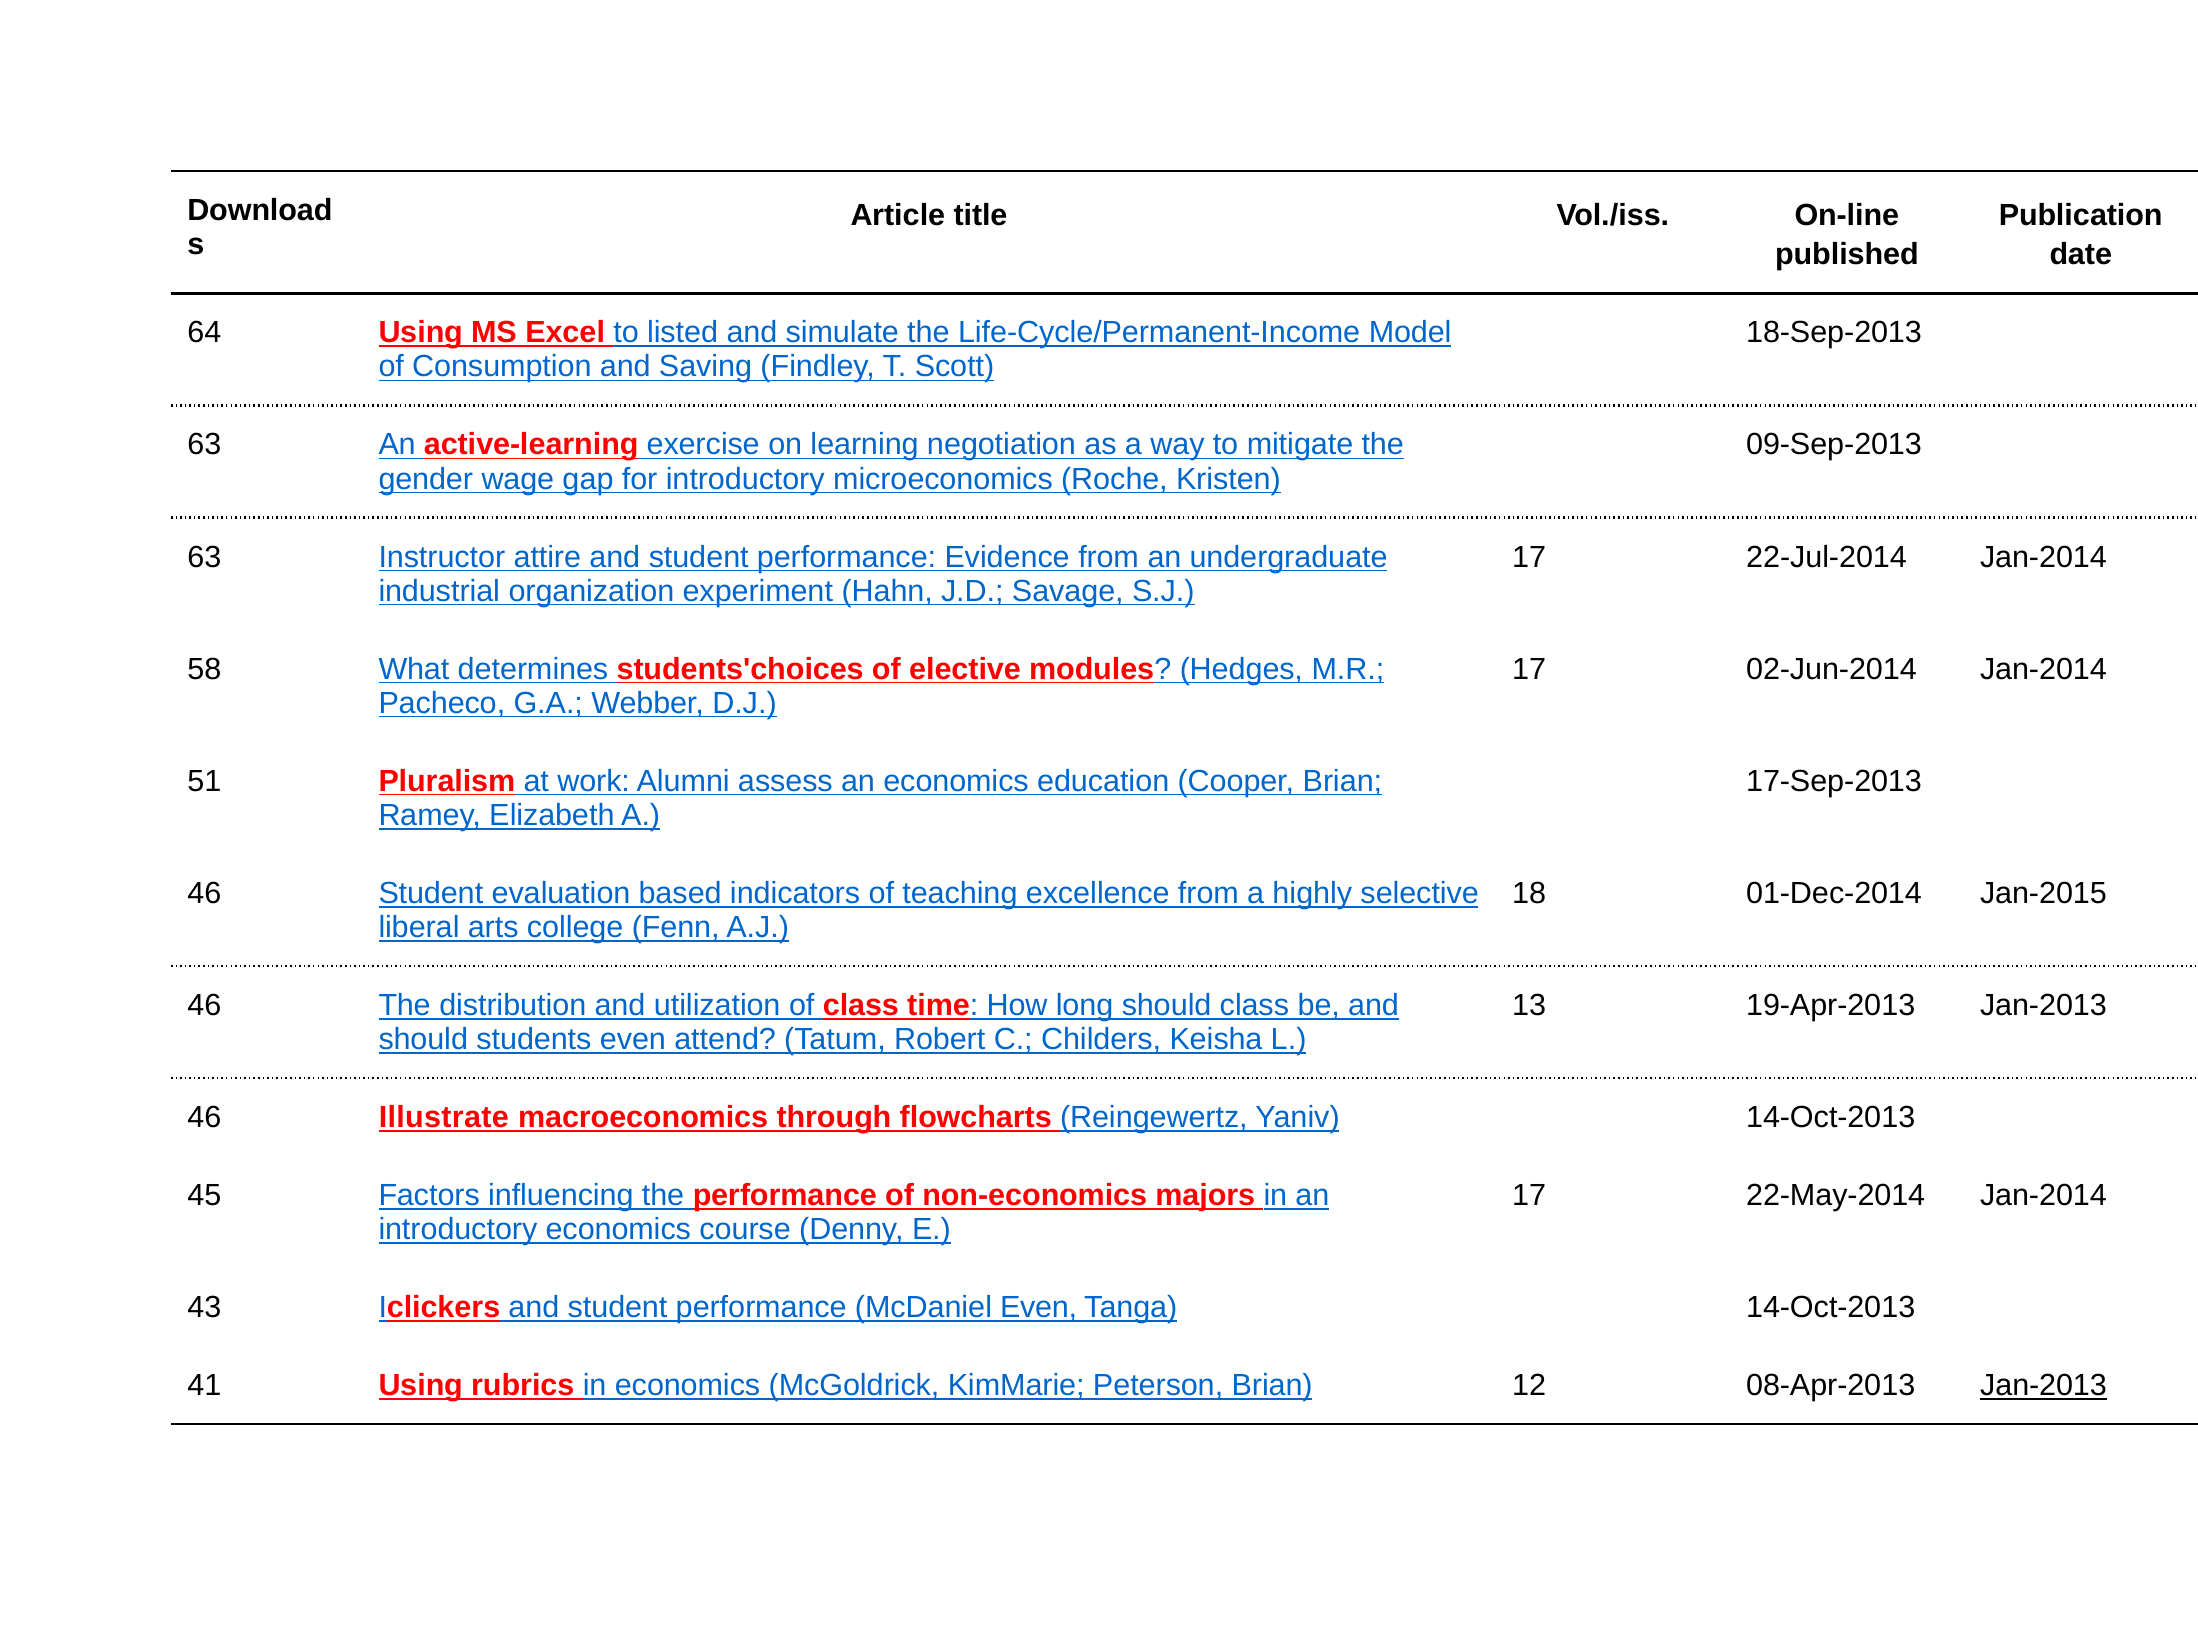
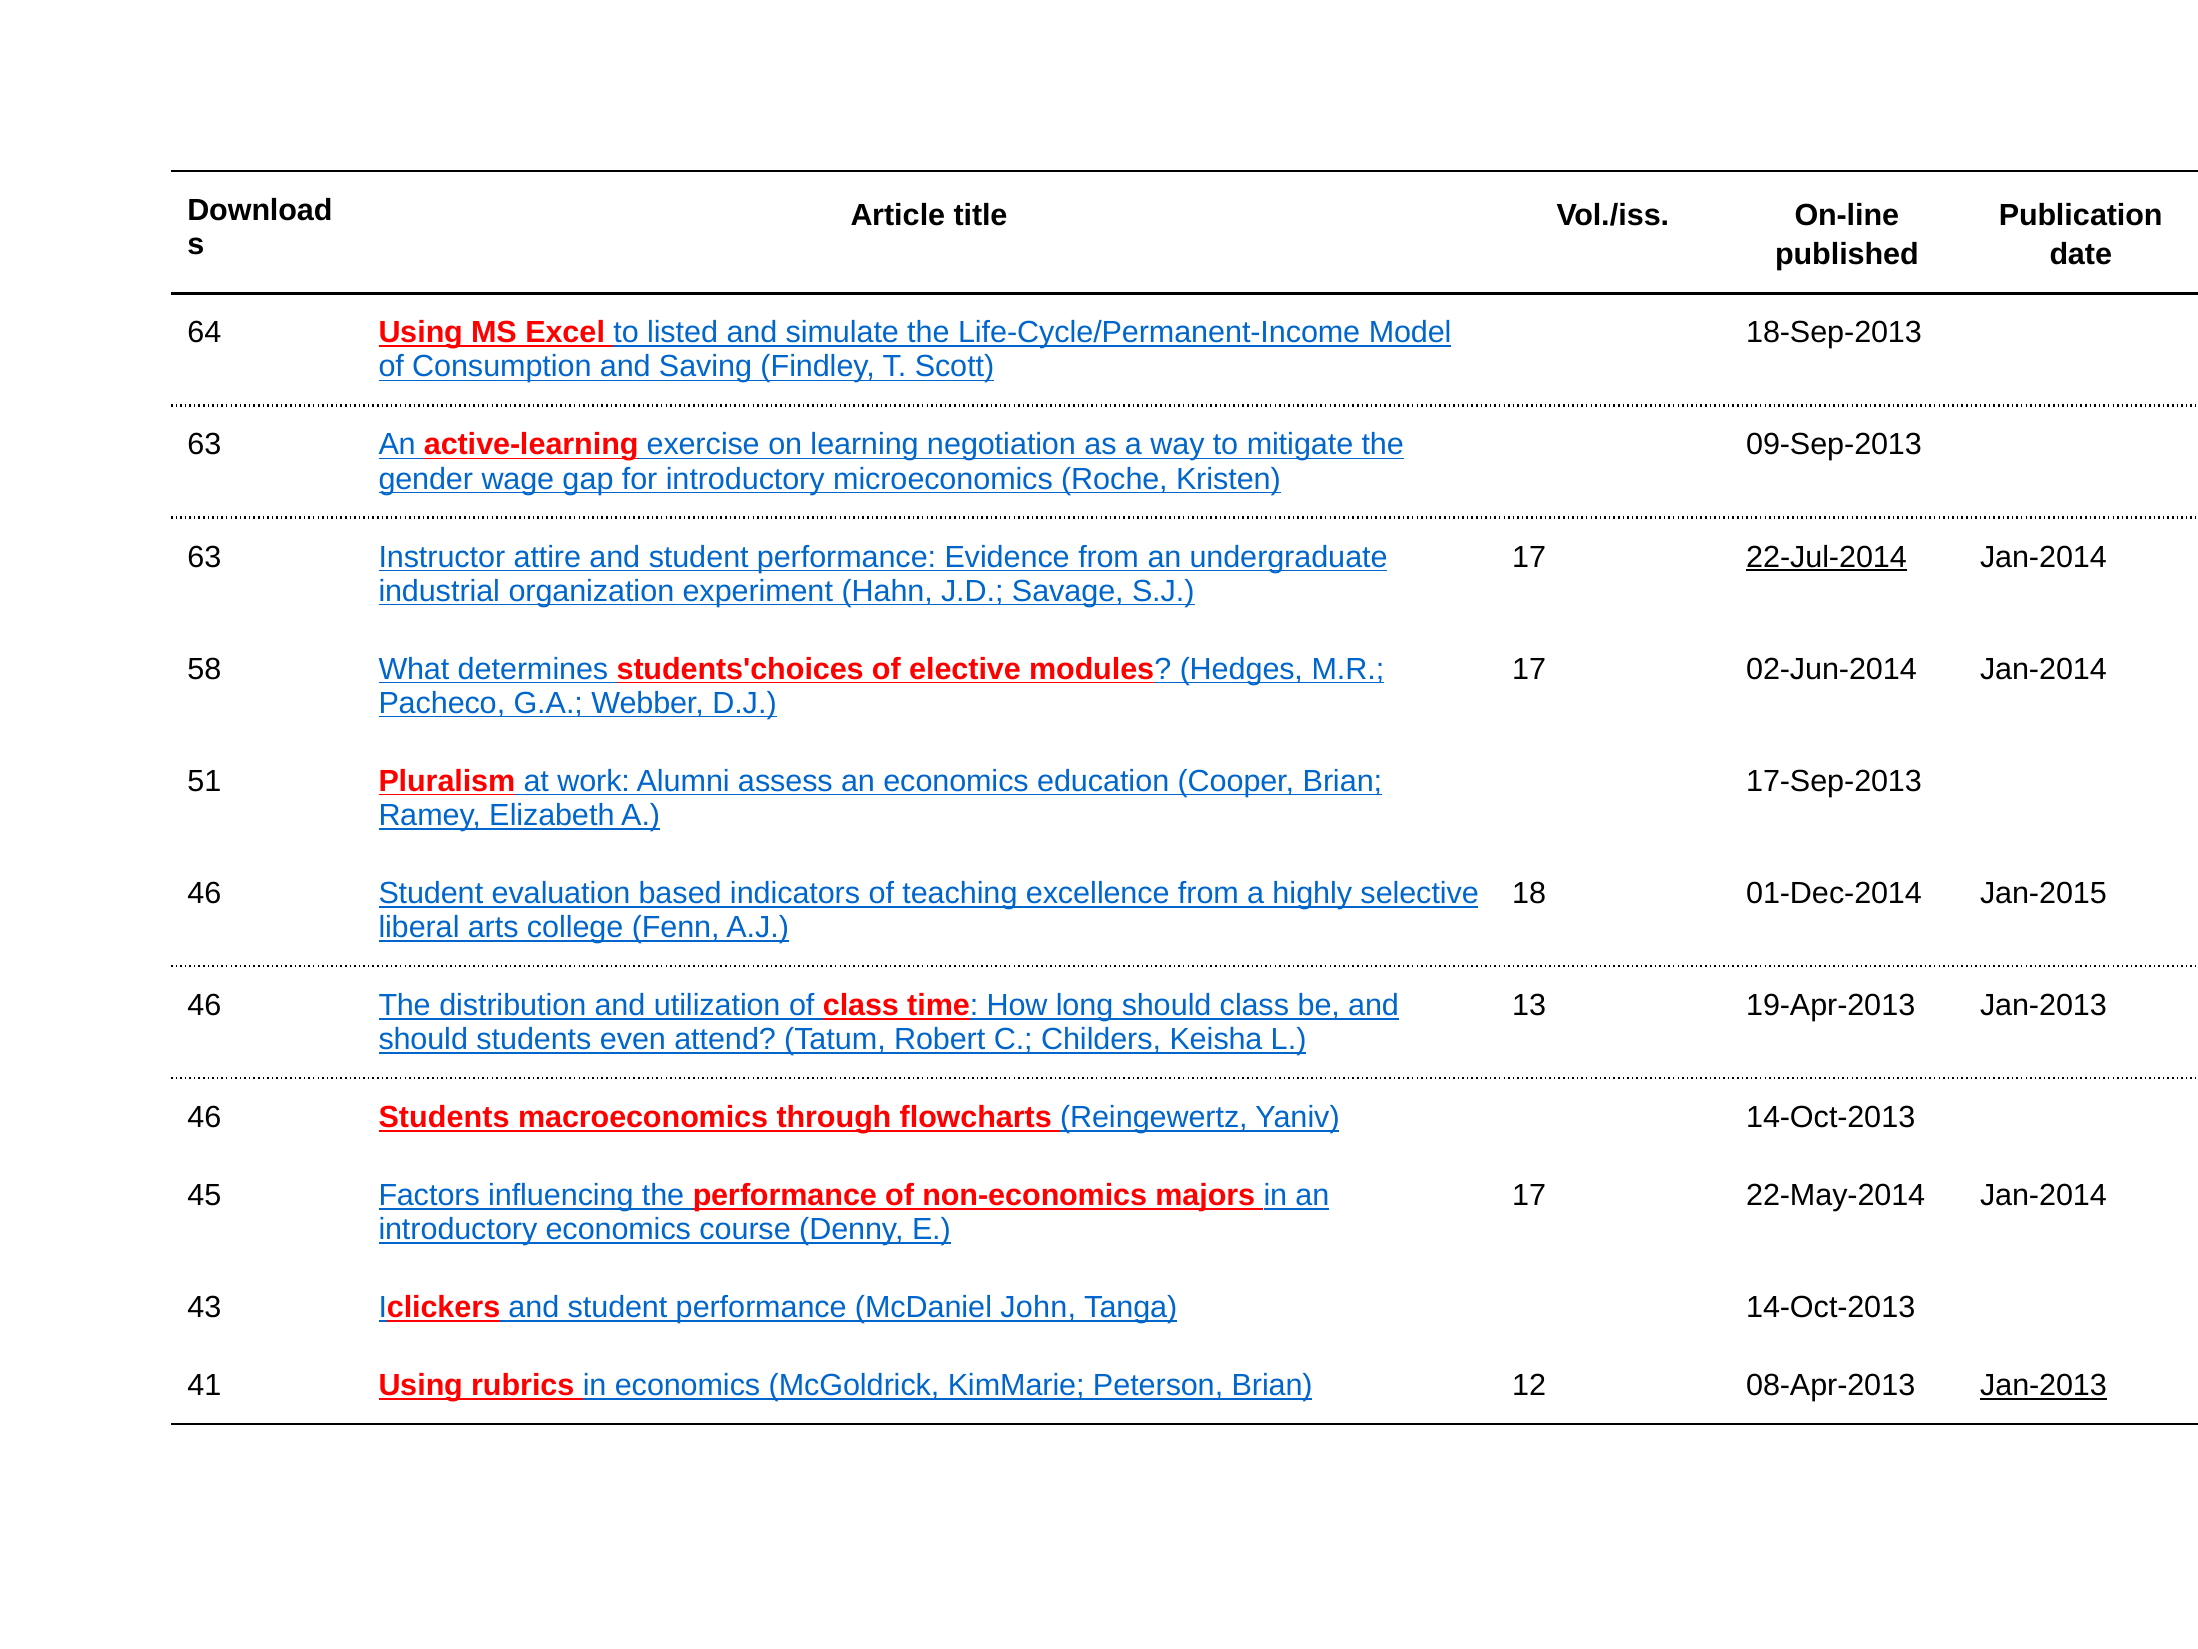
22-Jul-2014 underline: none -> present (1827, 557)
46 Illustrate: Illustrate -> Students (444, 1117)
McDaniel Even: Even -> John (1038, 1307)
